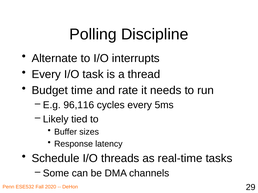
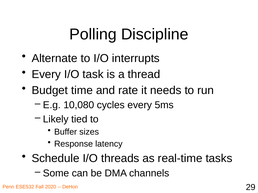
96,116: 96,116 -> 10,080 (79, 105)
